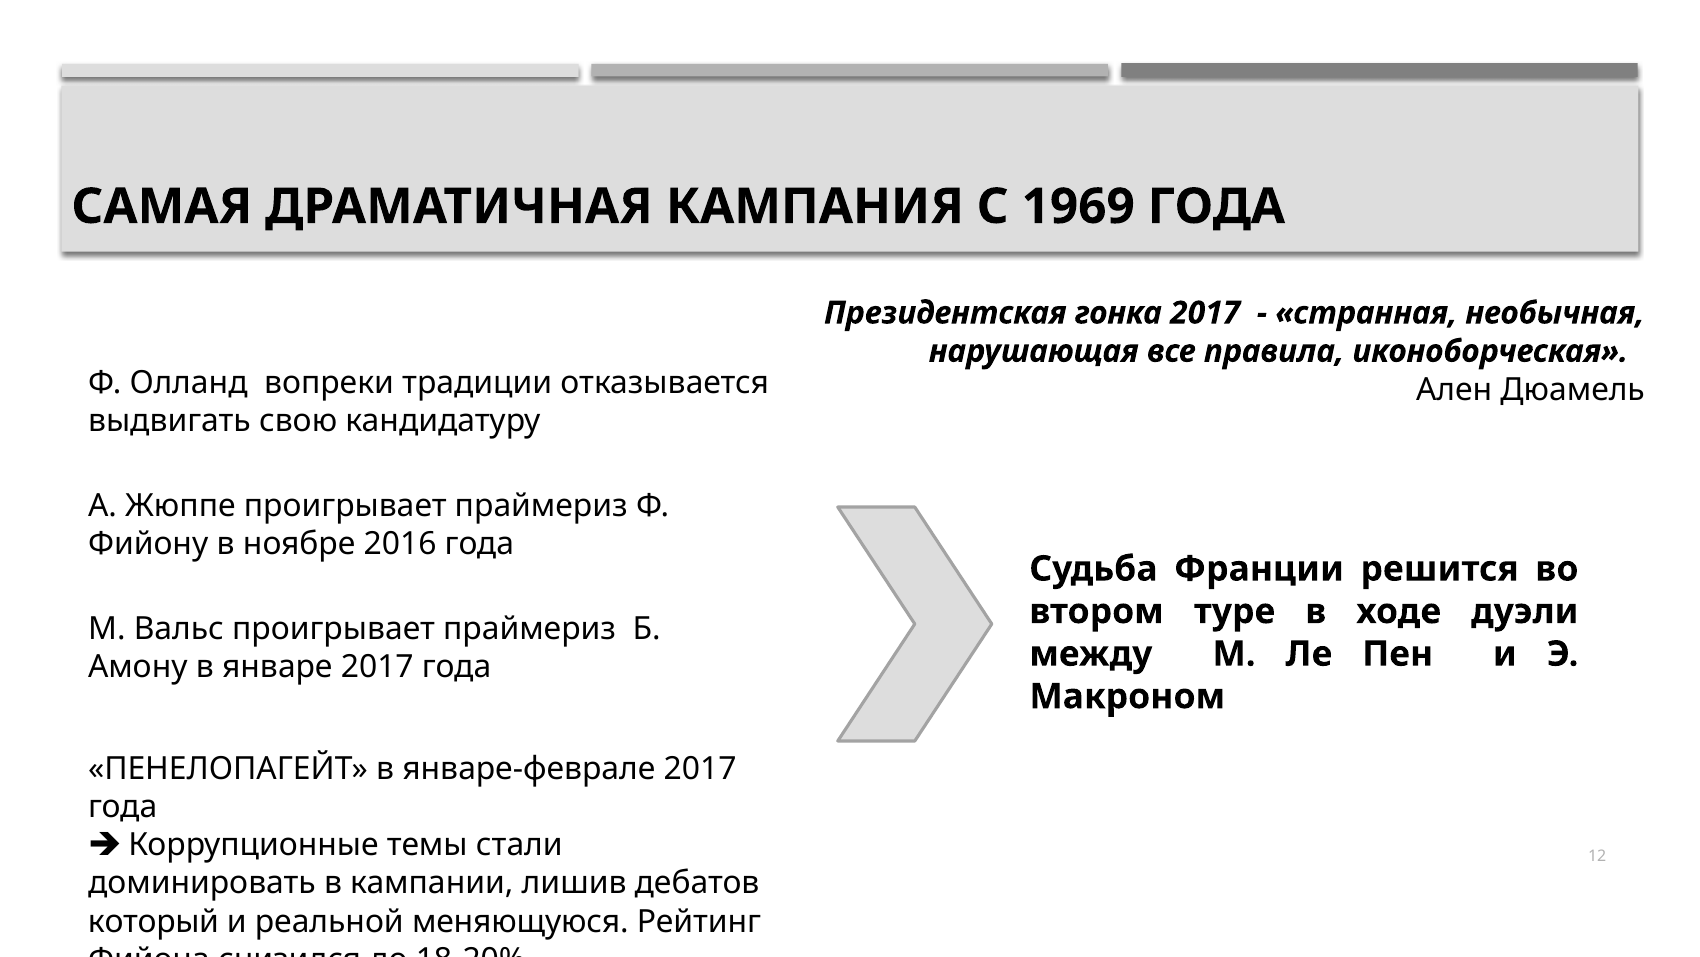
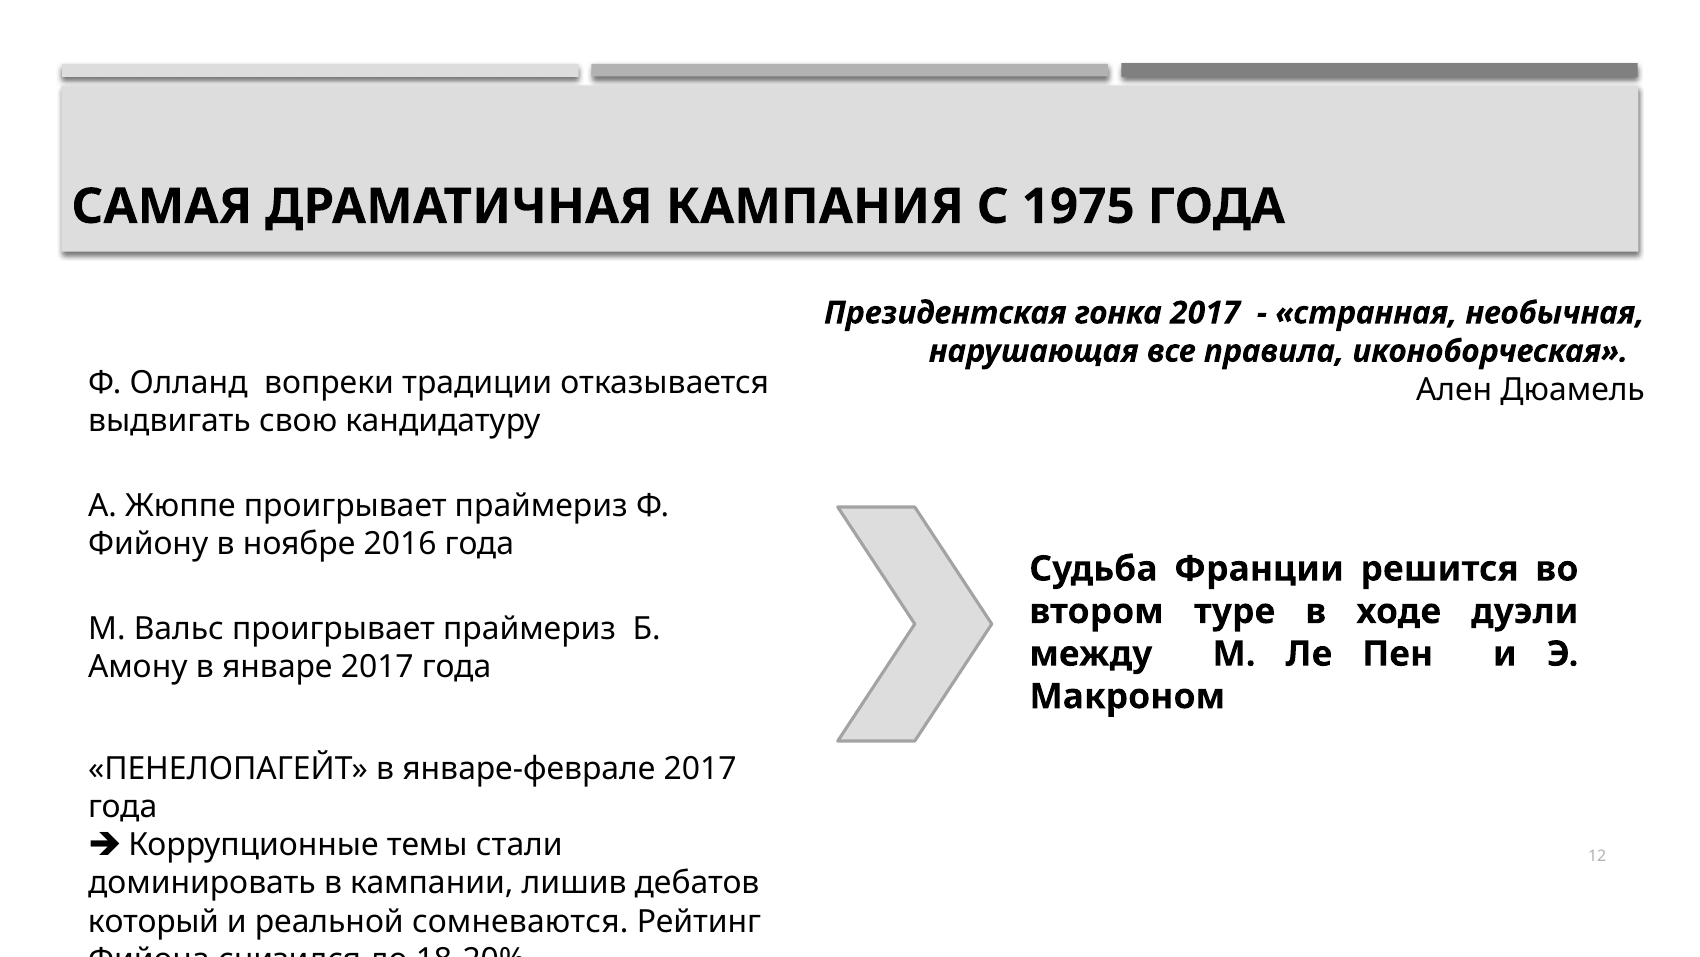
1969: 1969 -> 1975 (1078, 207)
меняющуюся: меняющуюся -> сомневаются (520, 921)
